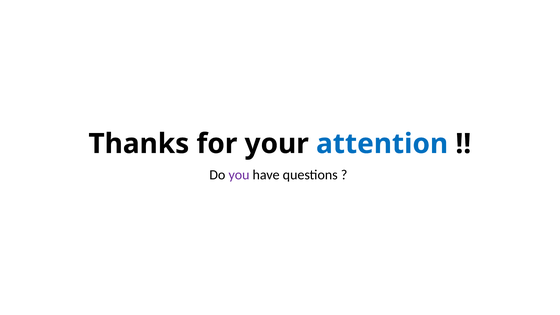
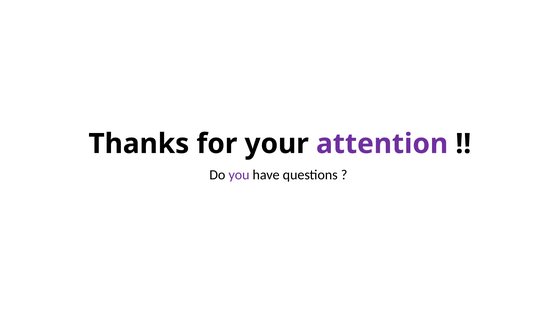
attention colour: blue -> purple (382, 144)
